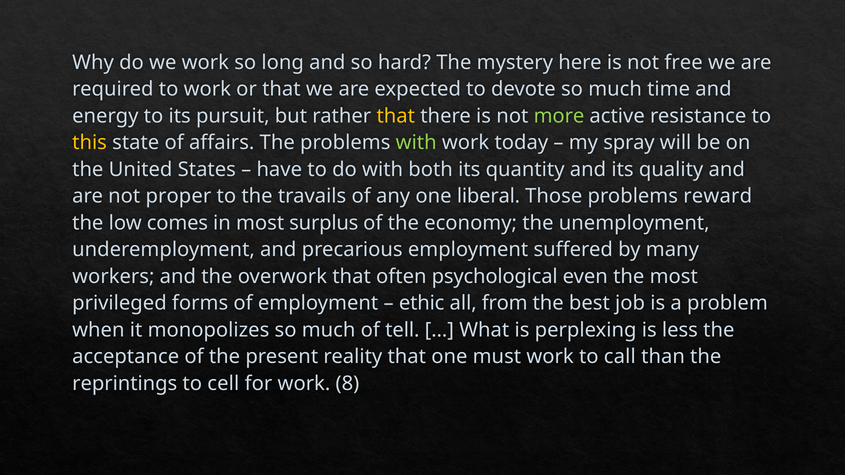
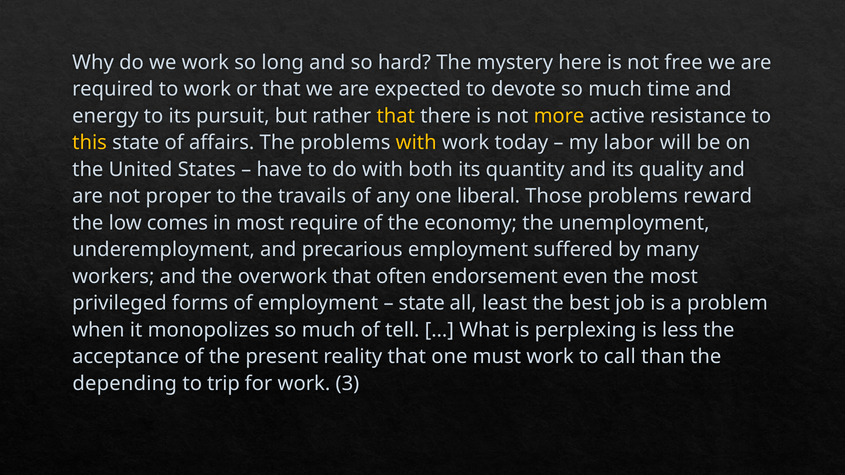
more colour: light green -> yellow (559, 116)
with colour: light green -> yellow (416, 143)
spray: spray -> labor (629, 143)
surplus: surplus -> require (324, 223)
psychological: psychological -> endorsement (495, 277)
ethic: ethic -> state (422, 303)
from: from -> least (505, 303)
reprintings: reprintings -> depending (125, 384)
cell: cell -> trip (223, 384)
8: 8 -> 3 (347, 384)
